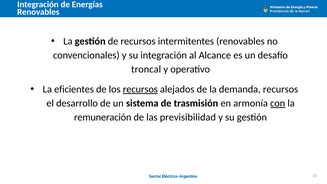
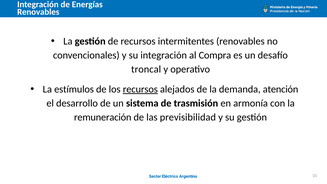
Alcance: Alcance -> Compra (215, 55)
eficientes: eficientes -> estímulos (74, 89)
demanda recursos: recursos -> atención (281, 89)
con underline: present -> none (278, 103)
